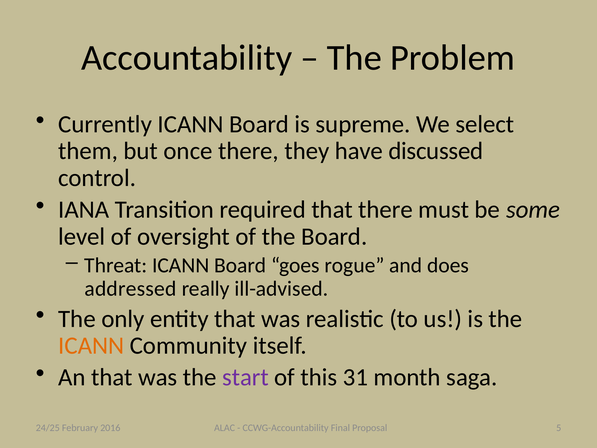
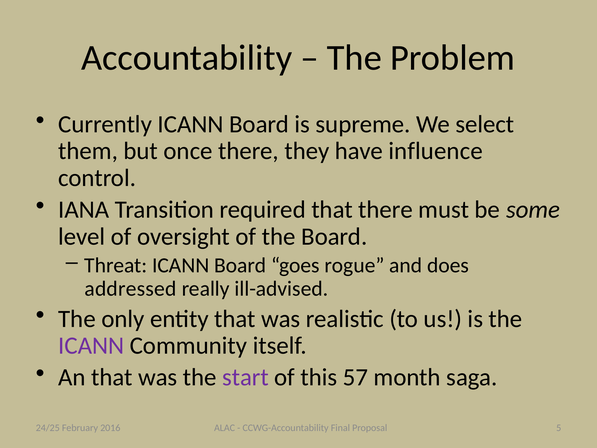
discussed: discussed -> influence (436, 151)
ICANN colour: orange -> purple (91, 346)
31: 31 -> 57 (355, 377)
